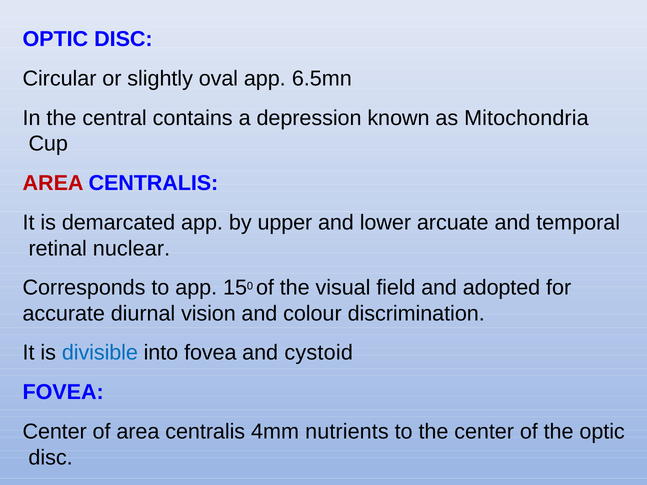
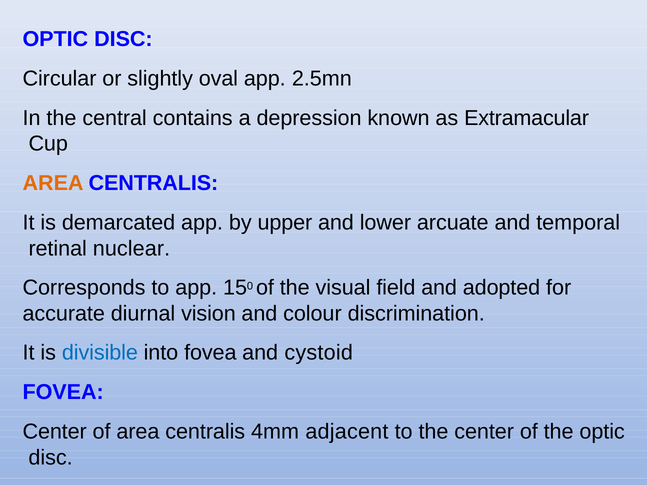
6.5mn: 6.5mn -> 2.5mn (322, 79)
Mitochondria: Mitochondria -> Extramacular (527, 118)
AREA colour: red -> orange (53, 183)
nutrients: nutrients -> adjacent (347, 432)
